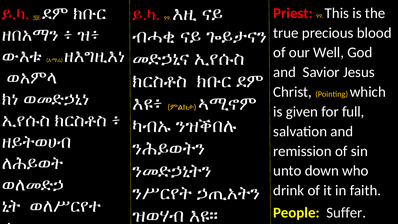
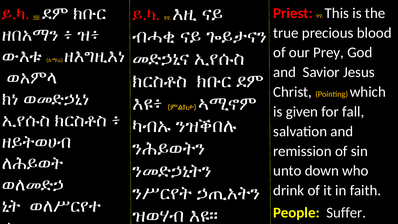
Well: Well -> Prey (329, 53)
full: full -> fall (353, 112)
